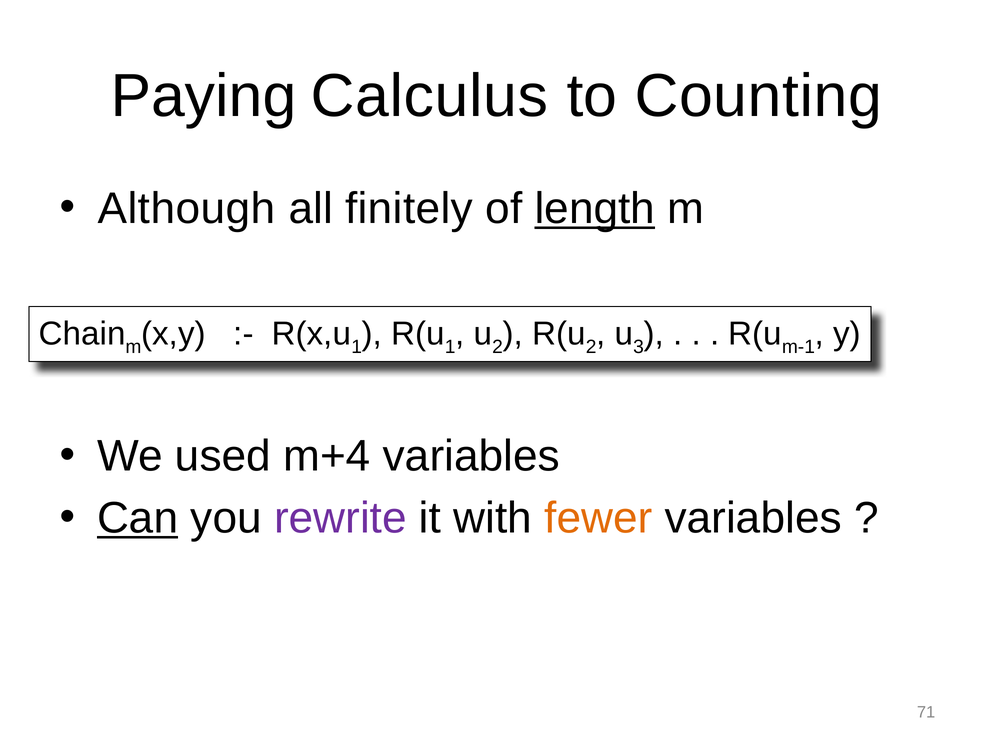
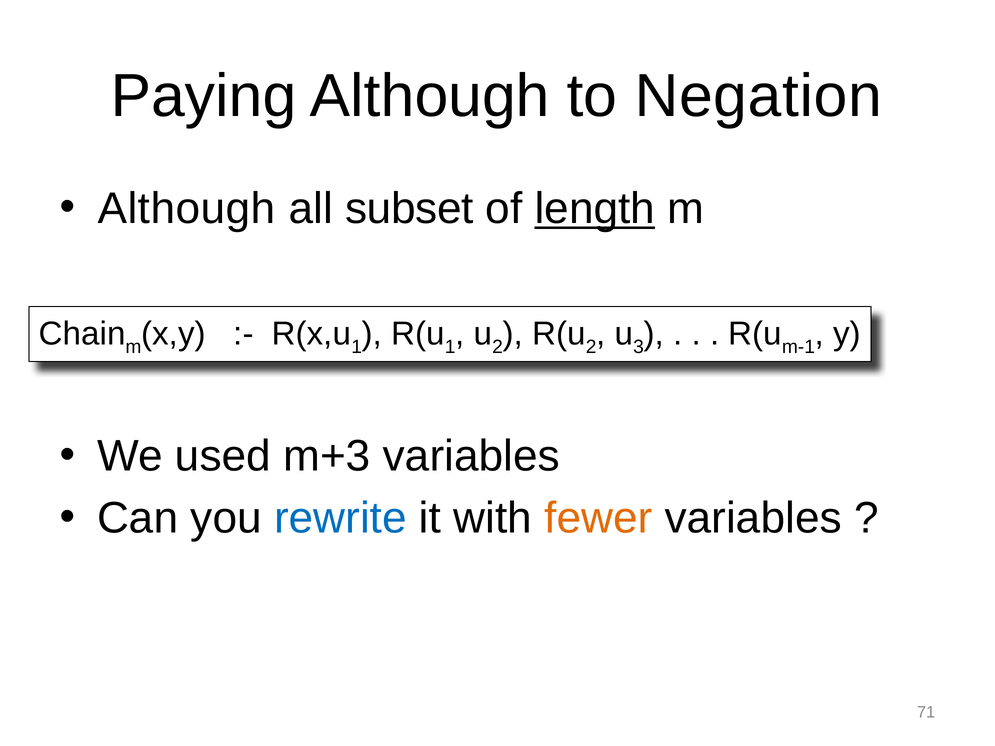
Paying Calculus: Calculus -> Although (430, 96)
Counting: Counting -> Negation (758, 96)
finitely: finitely -> subset (409, 209)
m+4: m+4 -> m+3 (327, 456)
Can underline: present -> none (138, 518)
rewrite colour: purple -> blue (340, 518)
